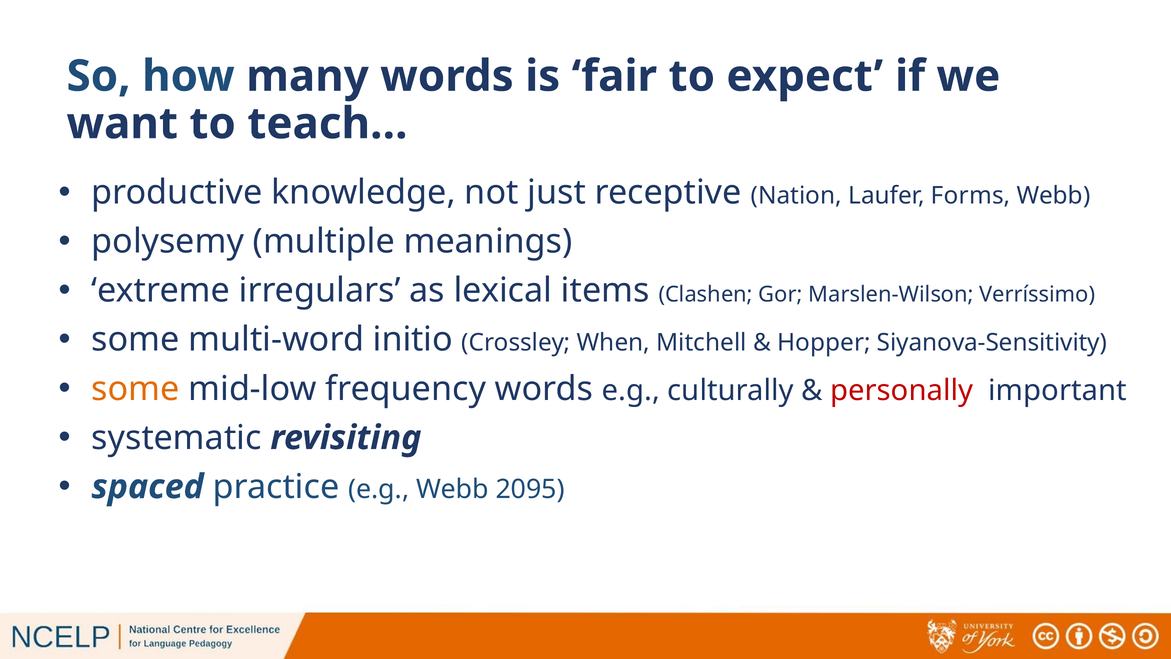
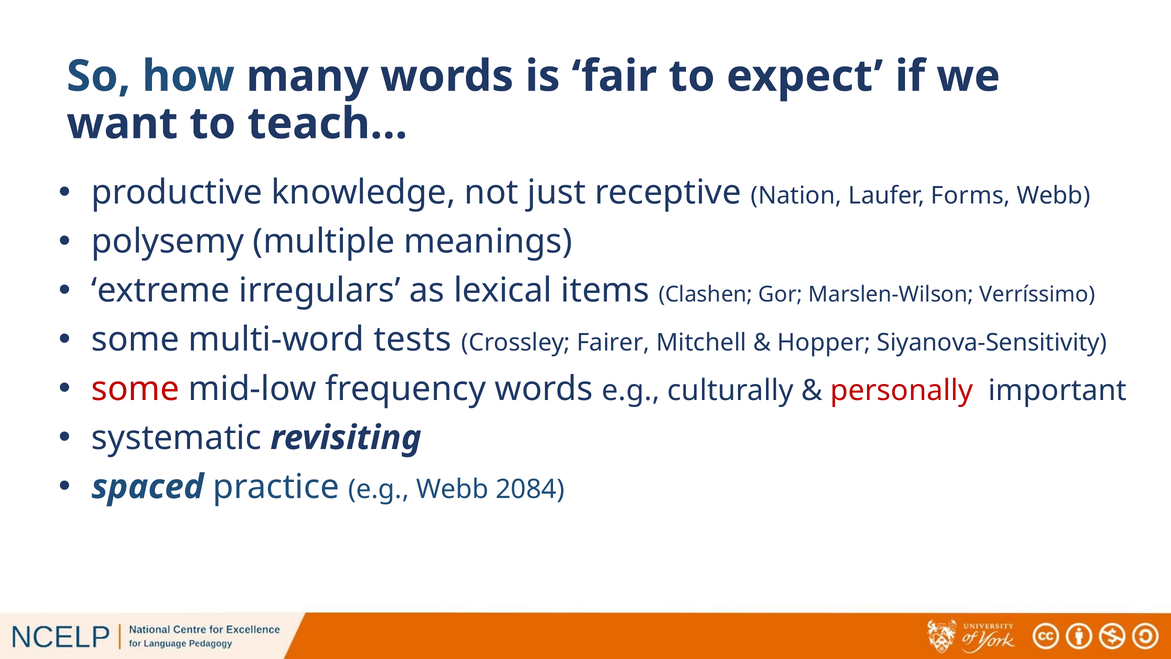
initio: initio -> tests (413, 340)
When: When -> Fairer (613, 343)
some colour: orange -> red (136, 389)
2095: 2095 -> 2084 (530, 489)
